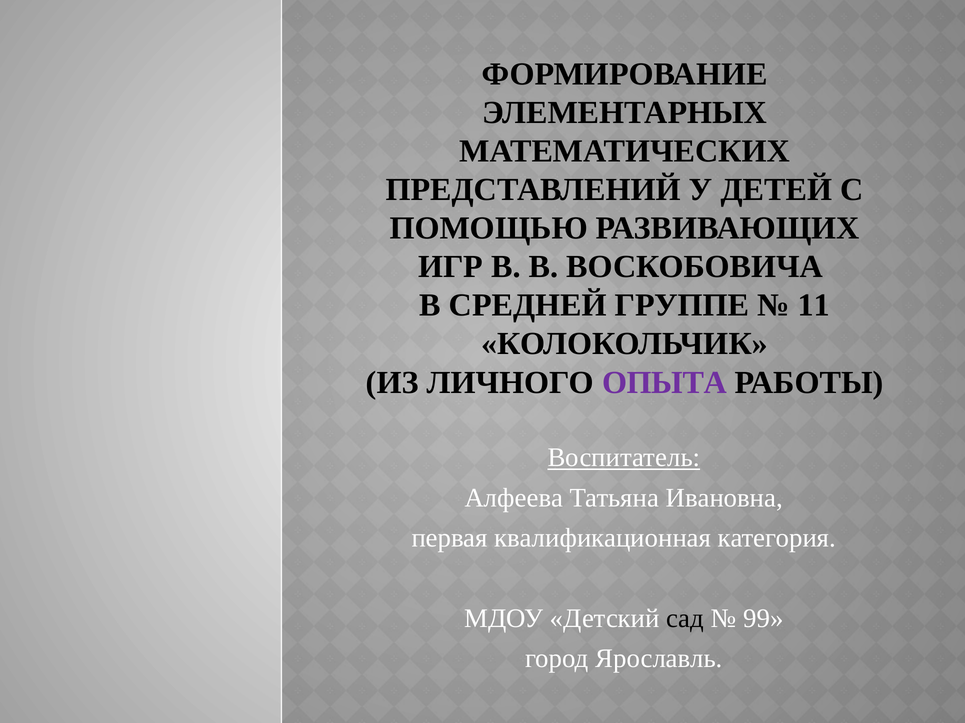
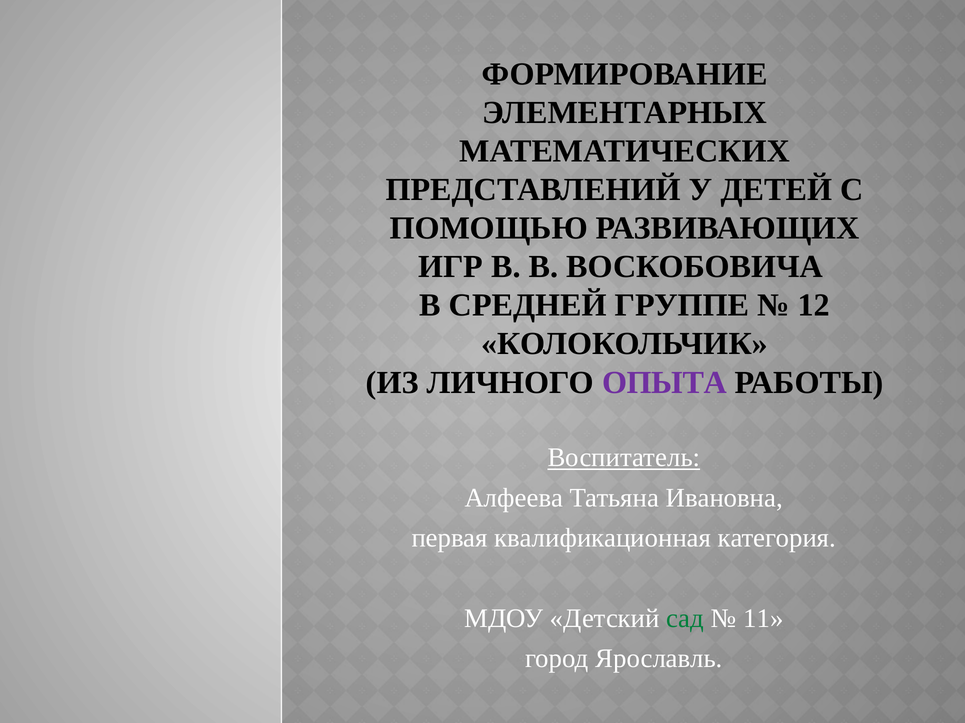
11: 11 -> 12 (814, 306)
сад colour: black -> green (685, 619)
99: 99 -> 11 (763, 619)
